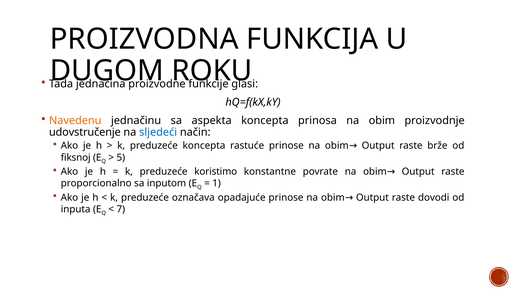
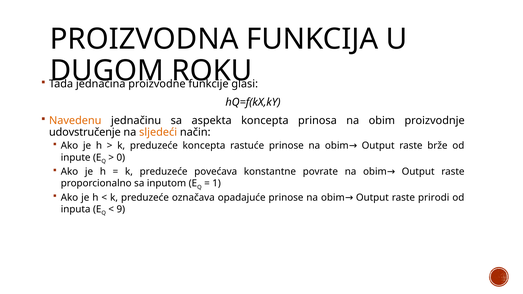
sljedeći colour: blue -> orange (158, 132)
fiksnoj: fiksnoj -> inpute (76, 158)
5: 5 -> 0 (121, 158)
koristimo: koristimo -> povećava (216, 172)
dovodi: dovodi -> prirodi (434, 198)
7: 7 -> 9 (121, 209)
